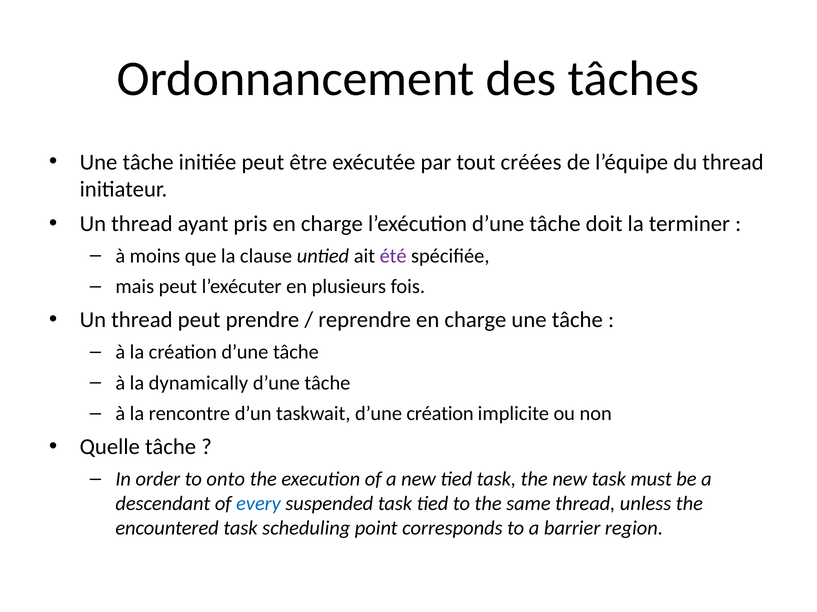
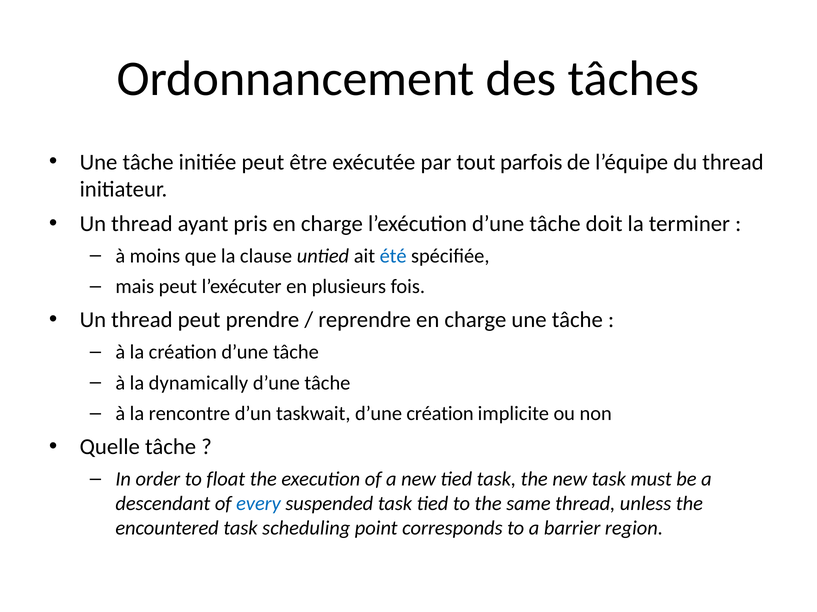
créées: créées -> parfois (531, 162)
été colour: purple -> blue (393, 256)
onto: onto -> float (226, 480)
